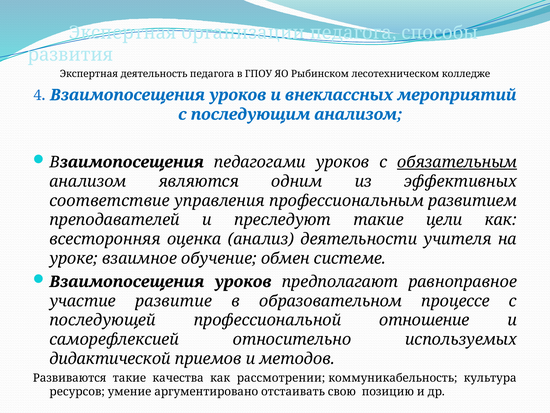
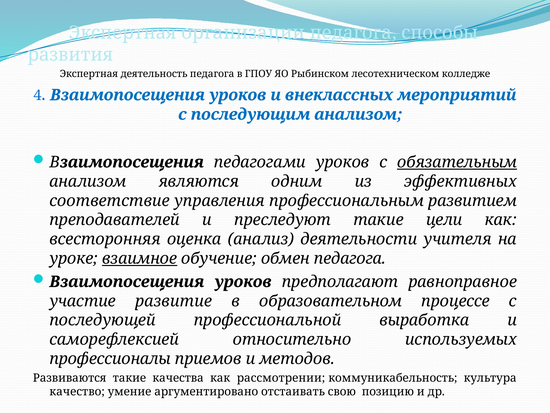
взаимное underline: none -> present (140, 258)
обмен системе: системе -> педагога (350, 258)
отношение: отношение -> выработка (424, 320)
дидактической: дидактической -> профессионалы (110, 358)
ресурсов: ресурсов -> качество (77, 391)
